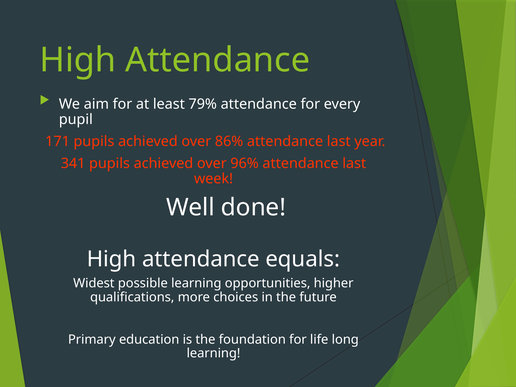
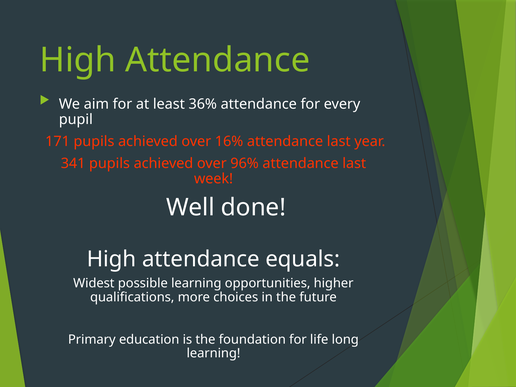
79%: 79% -> 36% (203, 104)
86%: 86% -> 16% (229, 141)
